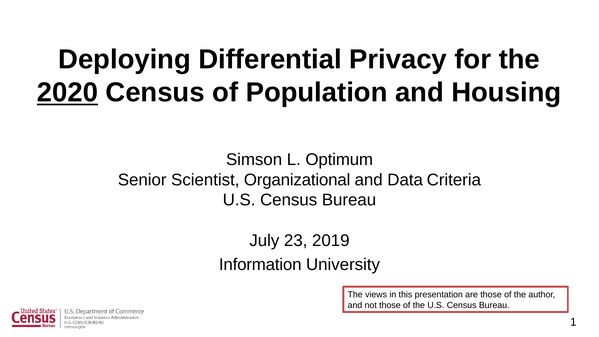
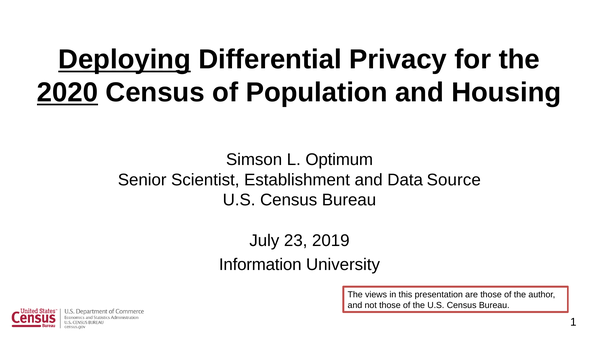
Deploying underline: none -> present (125, 60)
Organizational: Organizational -> Establishment (297, 180)
Criteria: Criteria -> Source (454, 180)
